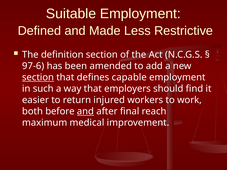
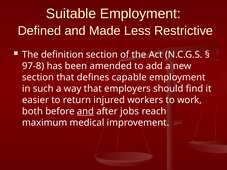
97-6: 97-6 -> 97-8 (33, 66)
section underline: present -> none (38, 77)
final: final -> jobs (130, 112)
